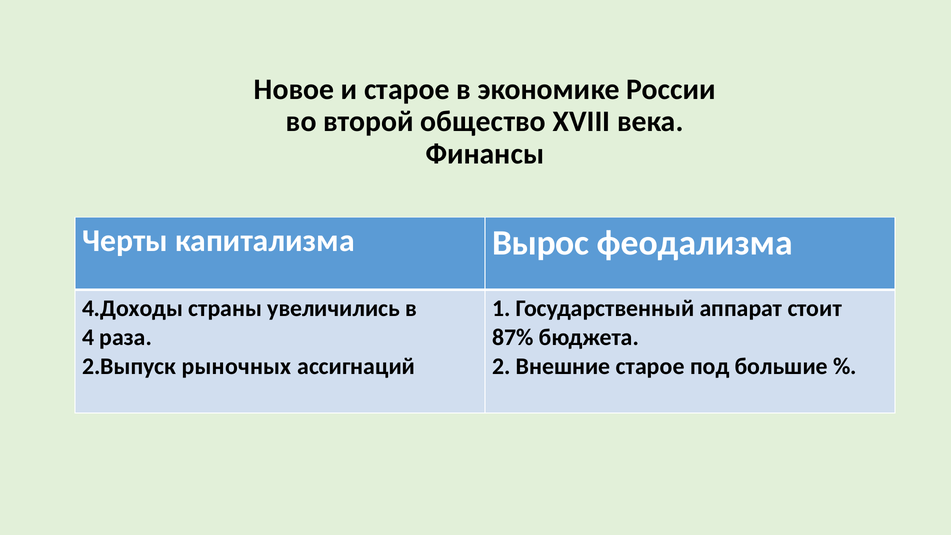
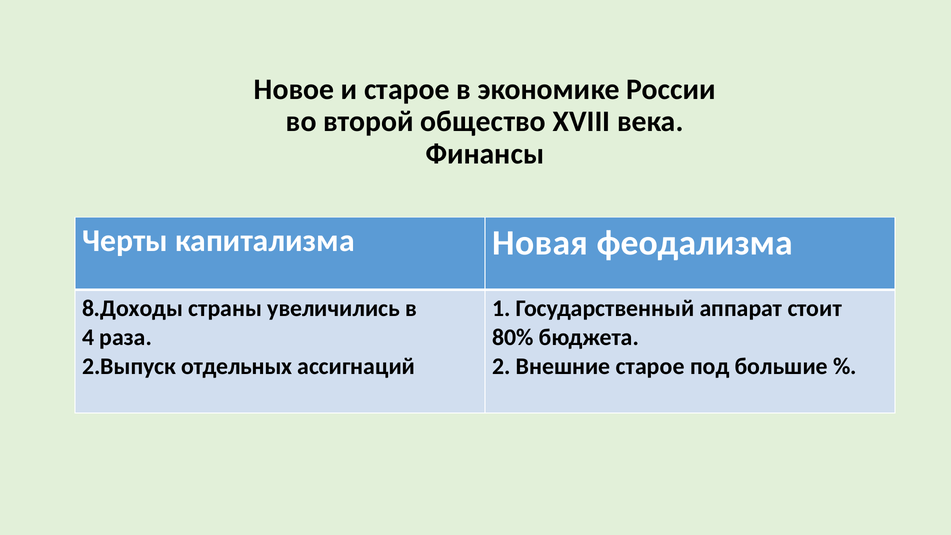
Вырос: Вырос -> Новая (540, 243)
4.Доходы: 4.Доходы -> 8.Доходы (133, 308)
87%: 87% -> 80% (513, 337)
рыночных: рыночных -> отдельных (237, 366)
